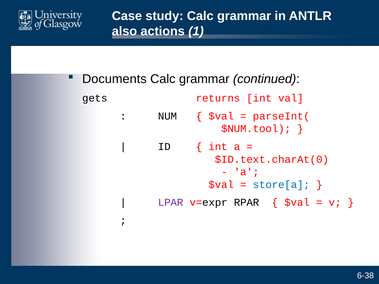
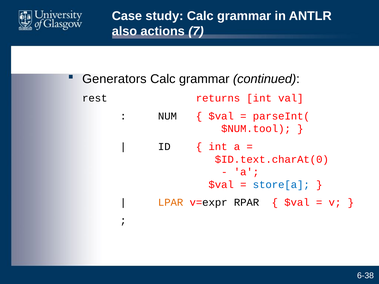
1: 1 -> 7 (196, 31)
Documents: Documents -> Generators (114, 79)
gets: gets -> rest (95, 98)
LPAR colour: purple -> orange (171, 203)
